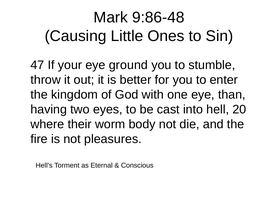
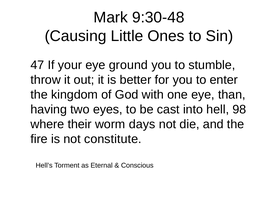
9:86-48: 9:86-48 -> 9:30-48 (158, 18)
20: 20 -> 98 (239, 110)
body: body -> days (142, 125)
pleasures: pleasures -> constitute (113, 139)
